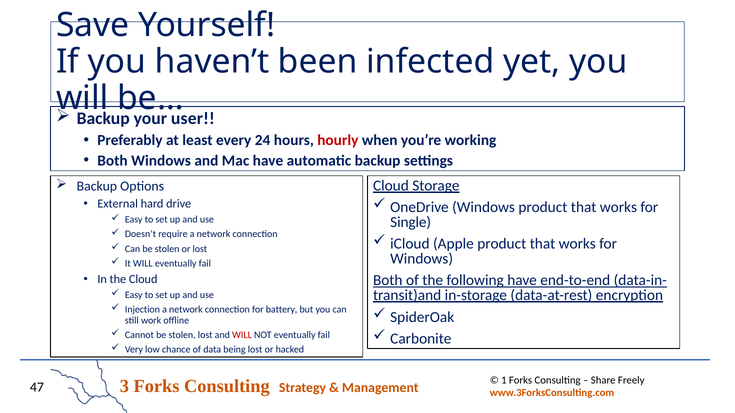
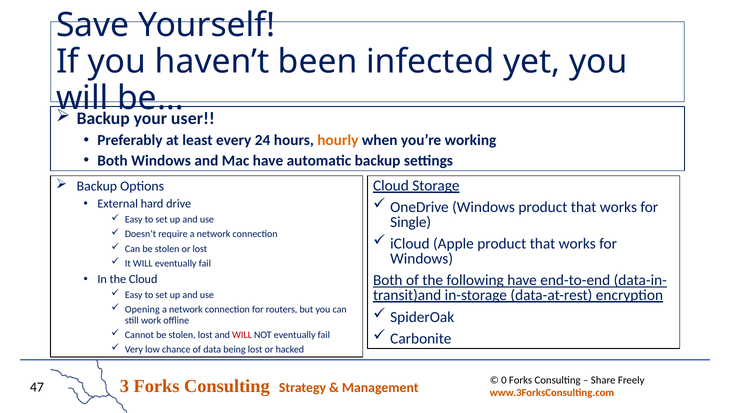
hourly colour: red -> orange (338, 140)
Injection: Injection -> Opening (142, 310)
battery: battery -> routers (282, 310)
1: 1 -> 0 (504, 380)
